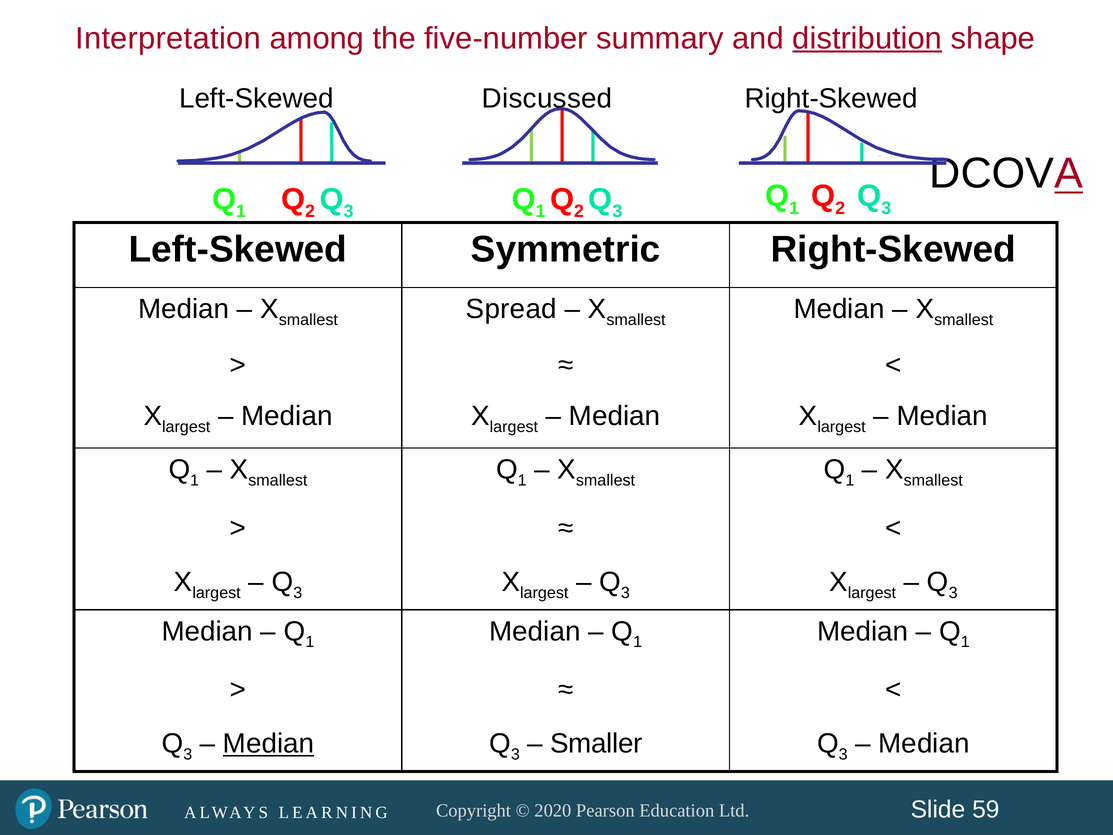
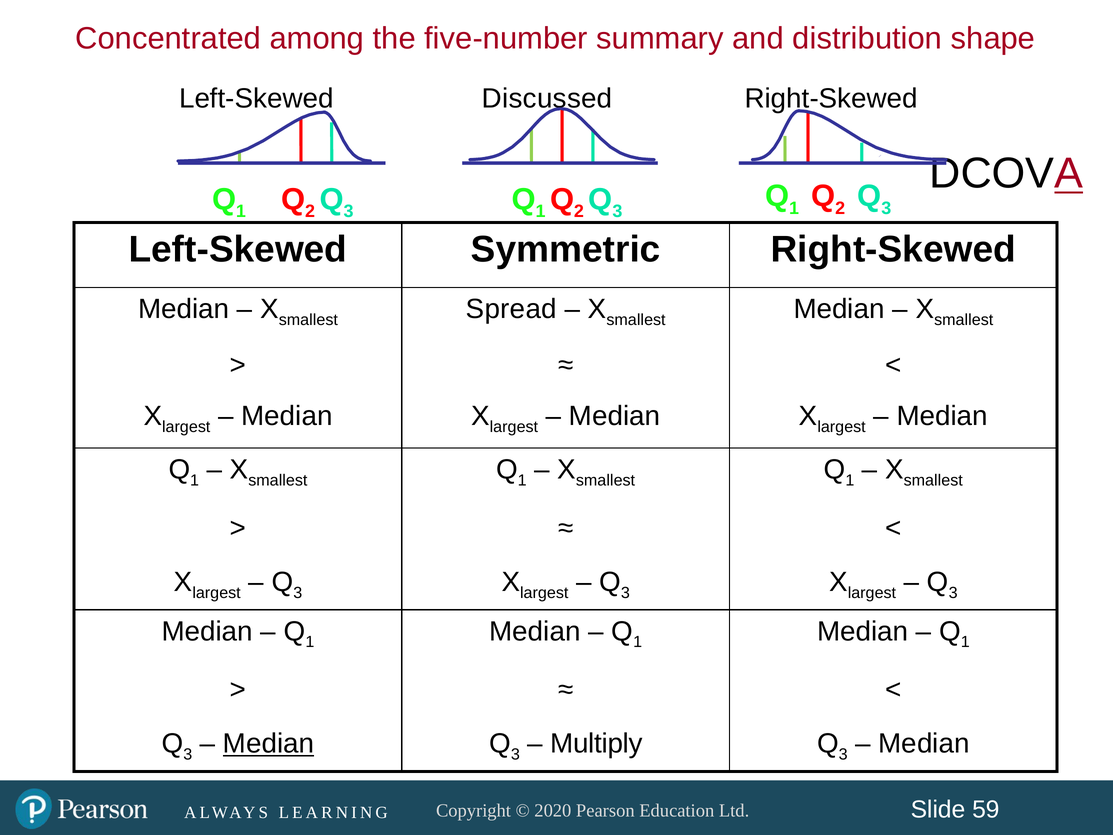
Interpretation: Interpretation -> Concentrated (168, 38)
distribution underline: present -> none (867, 38)
Smaller: Smaller -> Multiply (596, 744)
